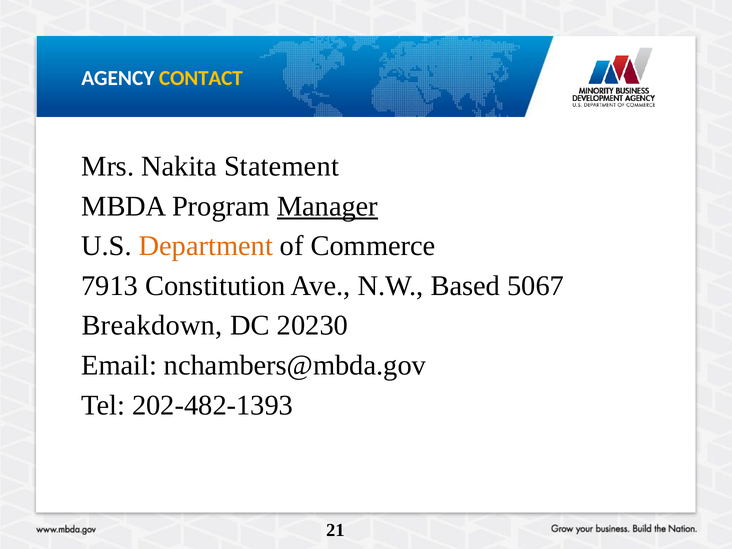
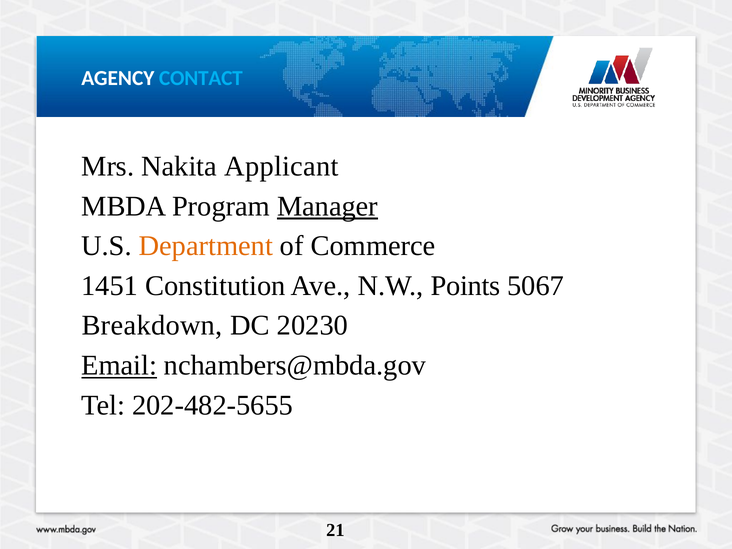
CONTACT colour: yellow -> light blue (201, 78)
Statement: Statement -> Applicant (281, 166)
7913: 7913 -> 1451 (110, 286)
Based: Based -> Points (466, 286)
Email underline: none -> present (119, 365)
202-482-1393: 202-482-1393 -> 202-482-5655 (213, 405)
